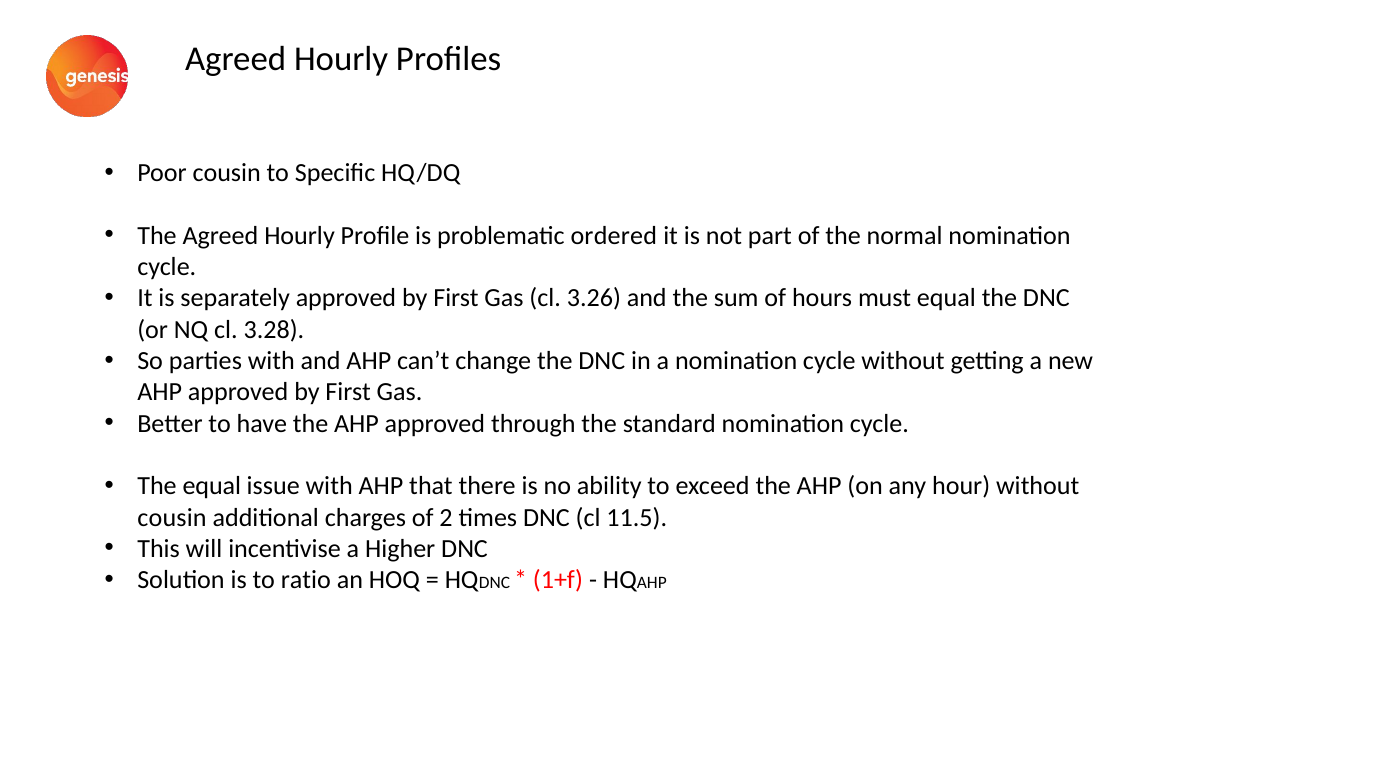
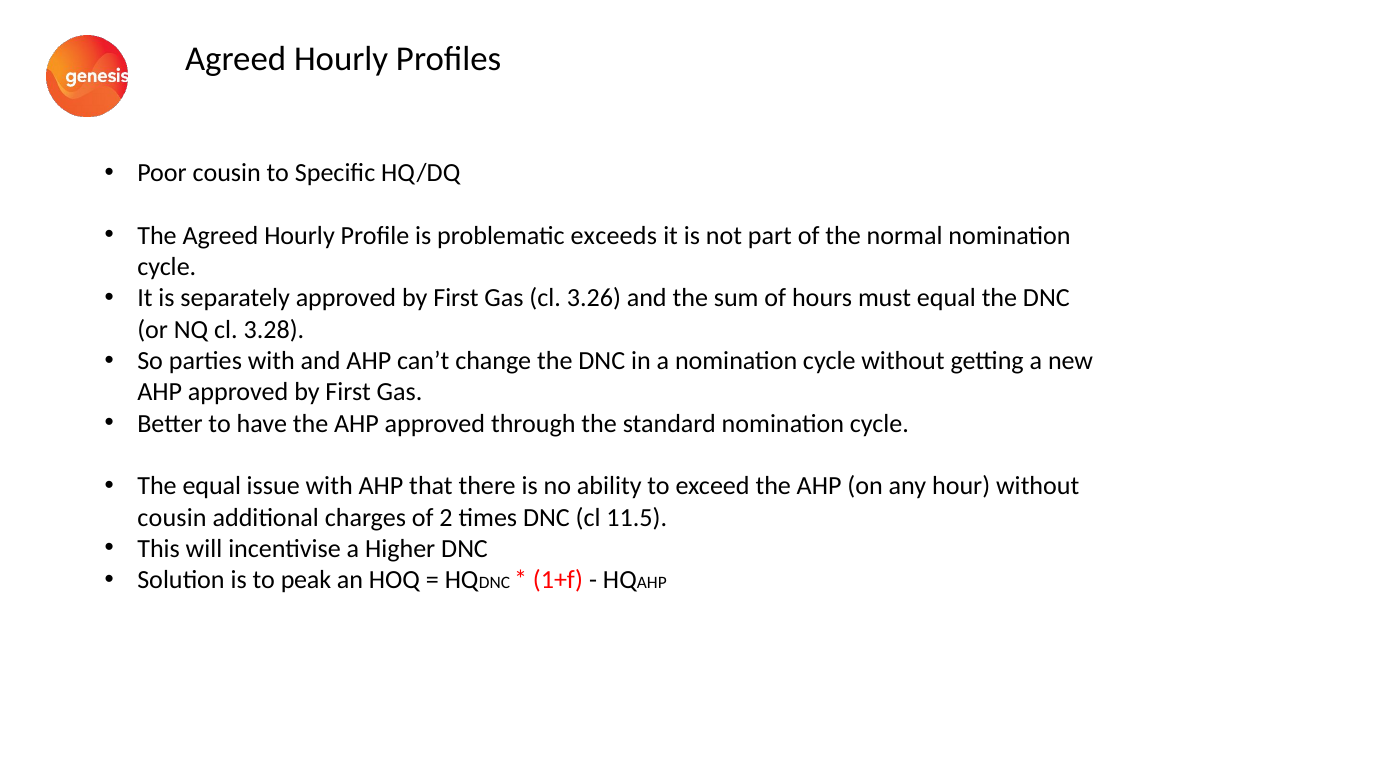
ordered: ordered -> exceeds (614, 236)
ratio: ratio -> peak (306, 580)
